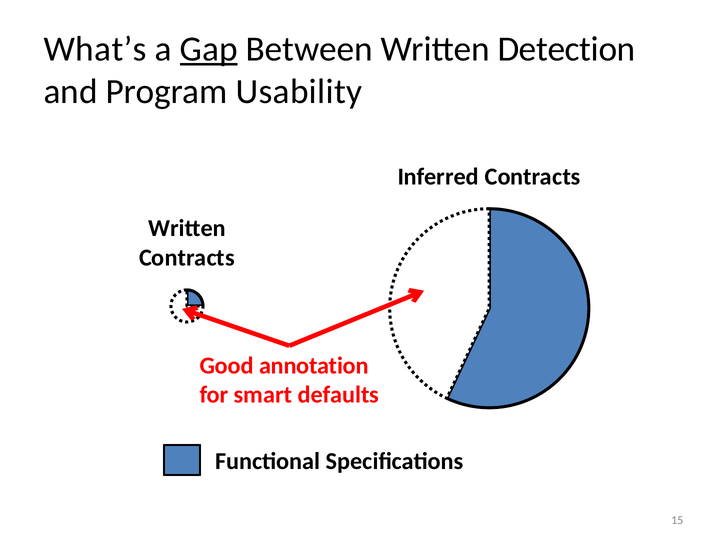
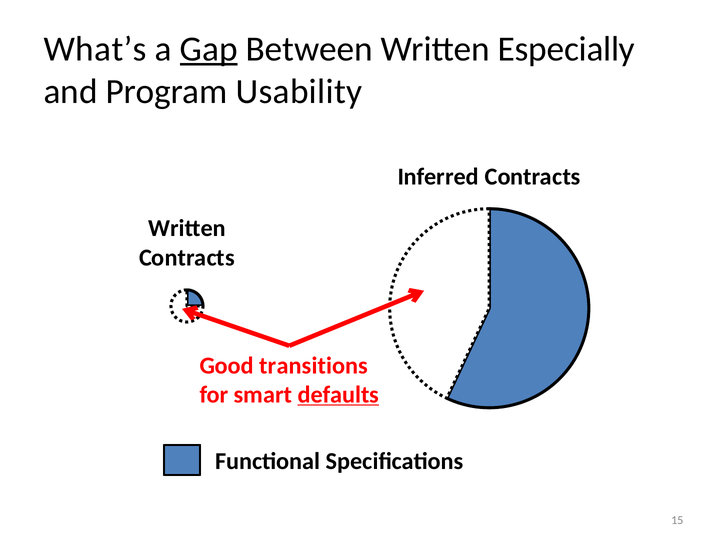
Detection: Detection -> Especially (566, 49)
annotation: annotation -> transitions (314, 366)
defaults underline: none -> present (338, 395)
